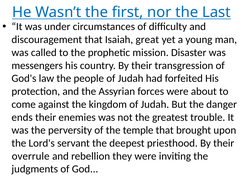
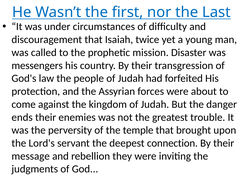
great: great -> twice (147, 40)
priesthood: priesthood -> connection (172, 143)
overrule: overrule -> message (31, 156)
